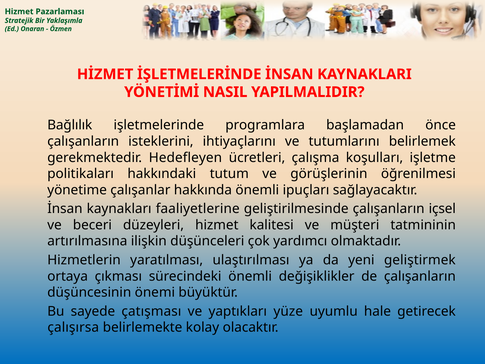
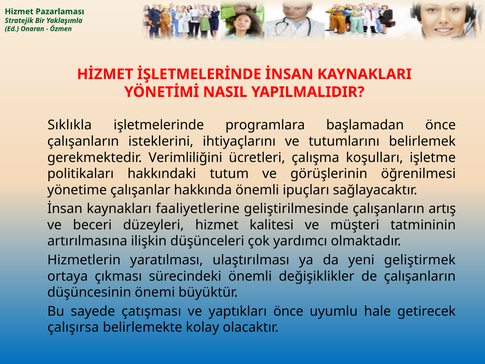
Bağlılık: Bağlılık -> Sıklıkla (70, 125)
Hedefleyen: Hedefleyen -> Verimliliğini (186, 157)
içsel: içsel -> artış (442, 209)
yaptıkları yüze: yüze -> önce (288, 311)
